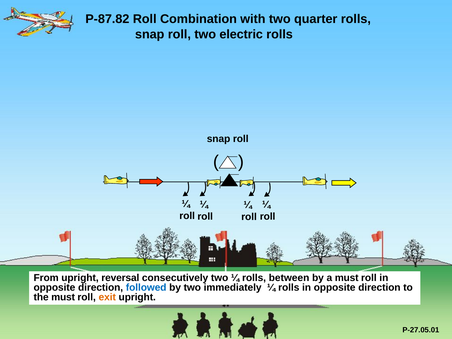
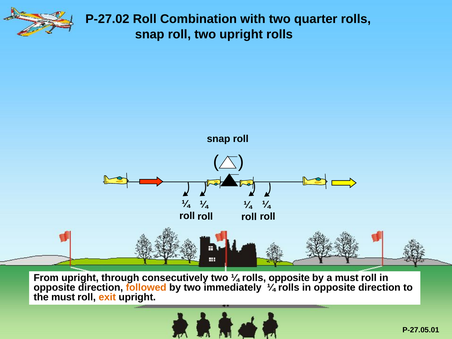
P-87.82: P-87.82 -> P-27.02 (107, 19)
two electric: electric -> upright (241, 34)
reversal: reversal -> through (120, 278)
rolls between: between -> opposite (289, 278)
followed colour: blue -> orange (146, 288)
